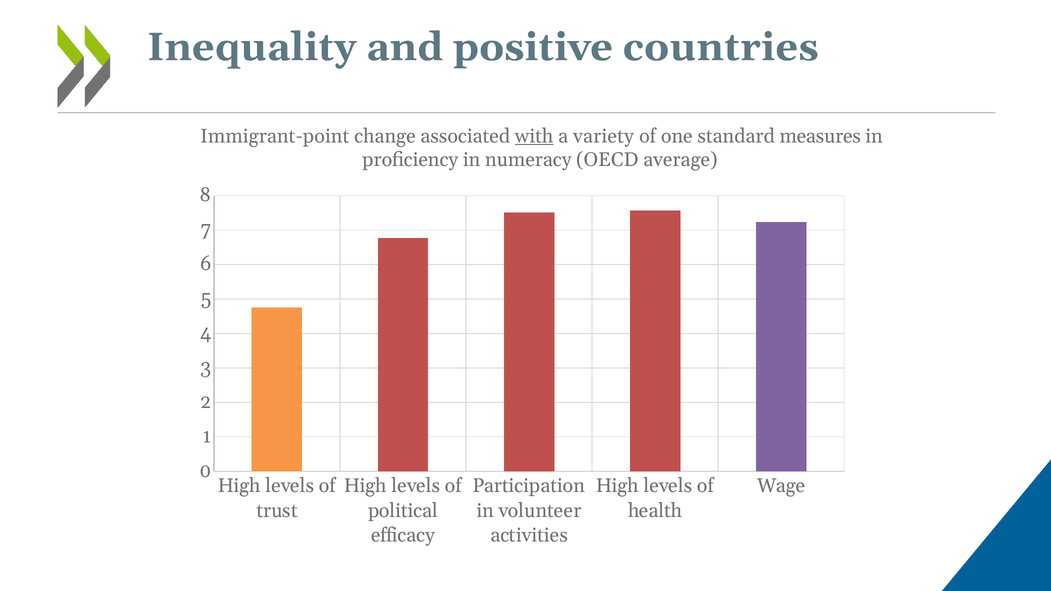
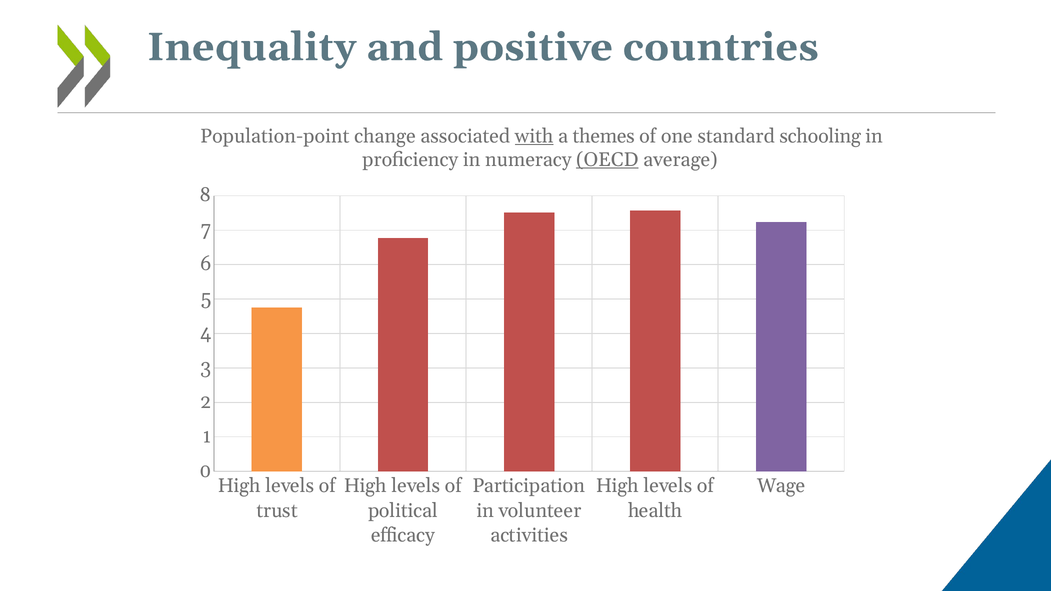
Immigrant-point: Immigrant-point -> Population-point (275, 136)
variety: variety -> themes (604, 136)
measures: measures -> schooling (820, 136)
OECD underline: none -> present (607, 160)
